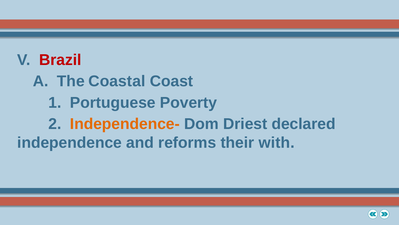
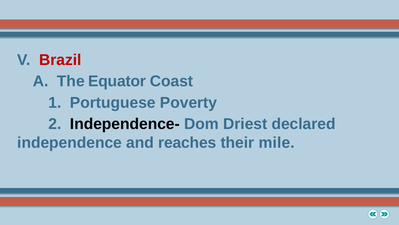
Coastal: Coastal -> Equator (117, 81)
Independence- colour: orange -> black (125, 124)
reforms: reforms -> reaches (187, 142)
with: with -> mile (277, 142)
